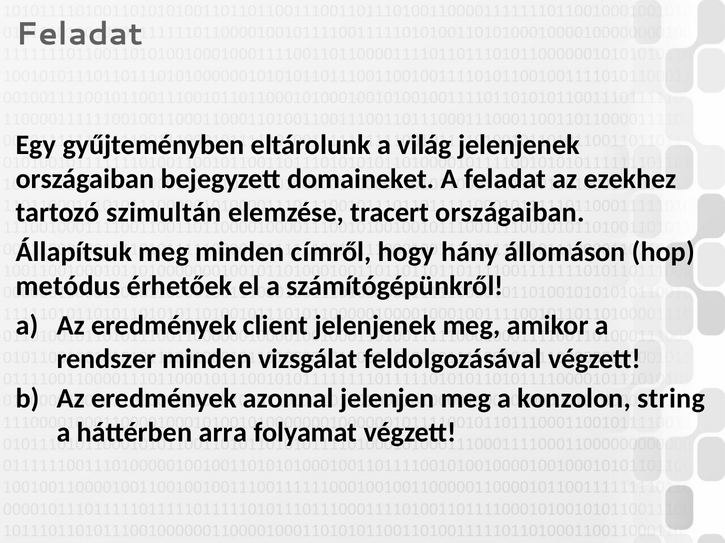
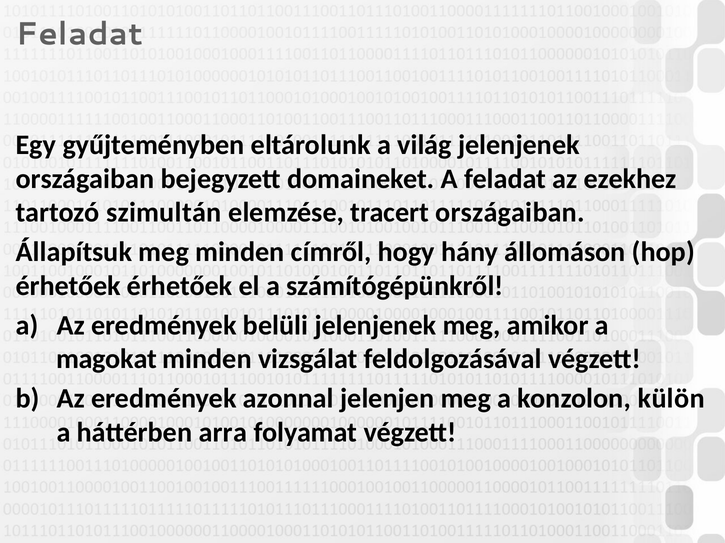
metódus: metódus -> érhetőek (68, 286)
client: client -> belüli (276, 326)
rendszer: rendszer -> magokat (106, 360)
string: string -> külön (671, 399)
